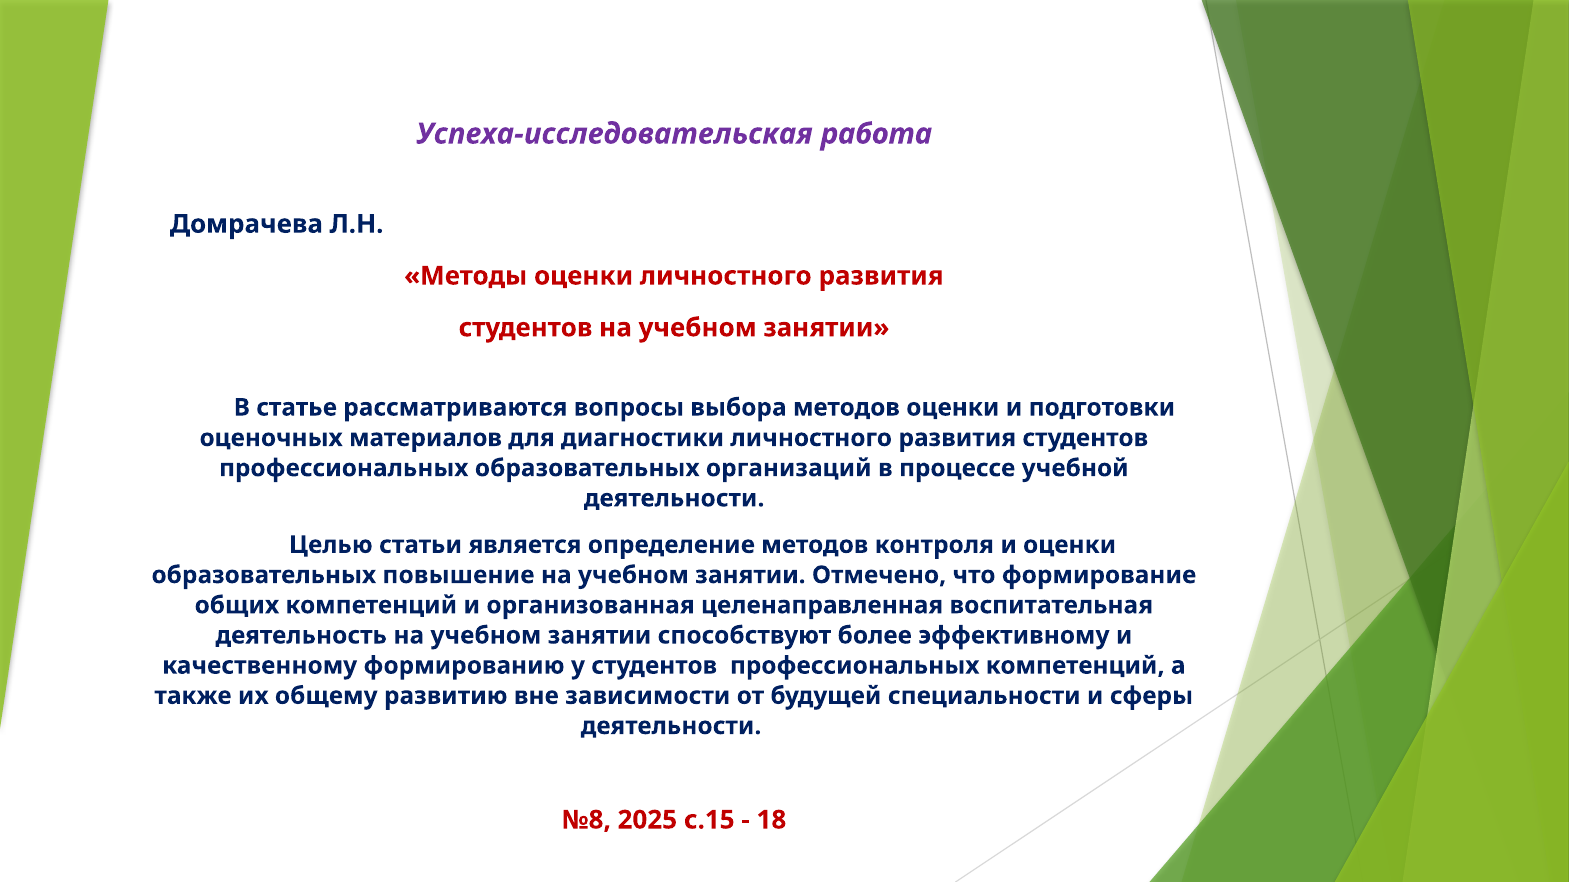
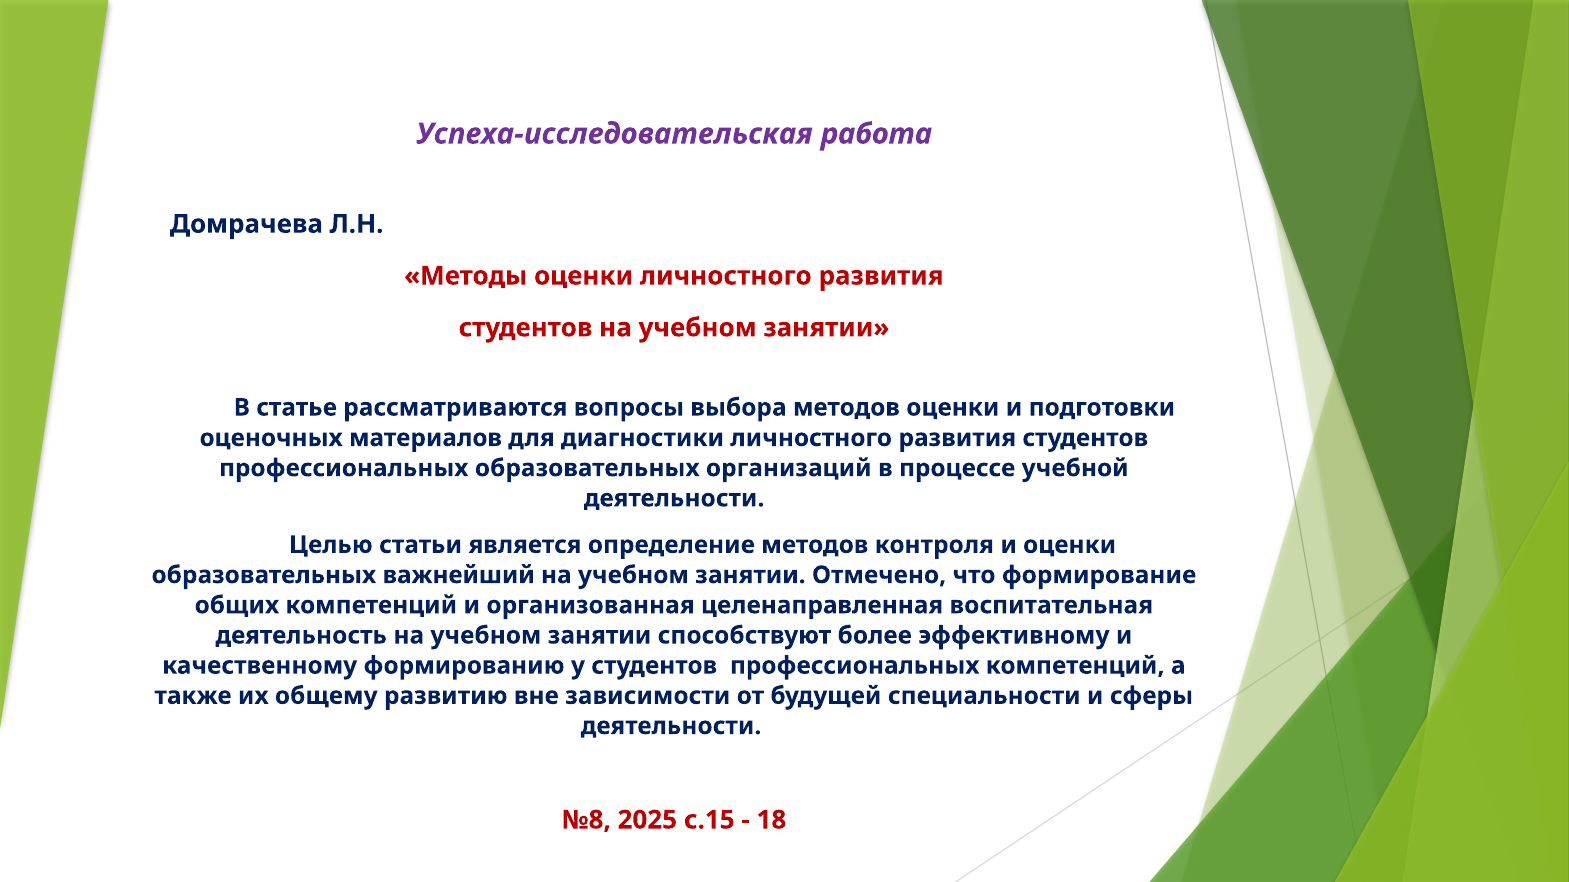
повышение: повышение -> важнейший (459, 575)
